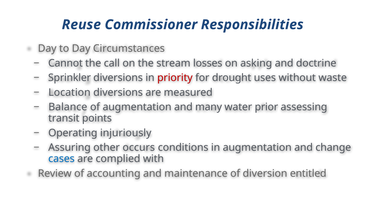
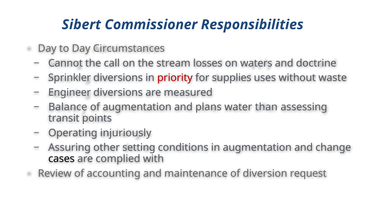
Reuse: Reuse -> Sibert (81, 25)
asking: asking -> waters (256, 63)
drought: drought -> supplies (232, 78)
Location: Location -> Engineer (70, 92)
many: many -> plans (208, 107)
prior: prior -> than (266, 107)
occurs: occurs -> setting (139, 147)
cases colour: blue -> black (61, 158)
entitled: entitled -> request (308, 173)
